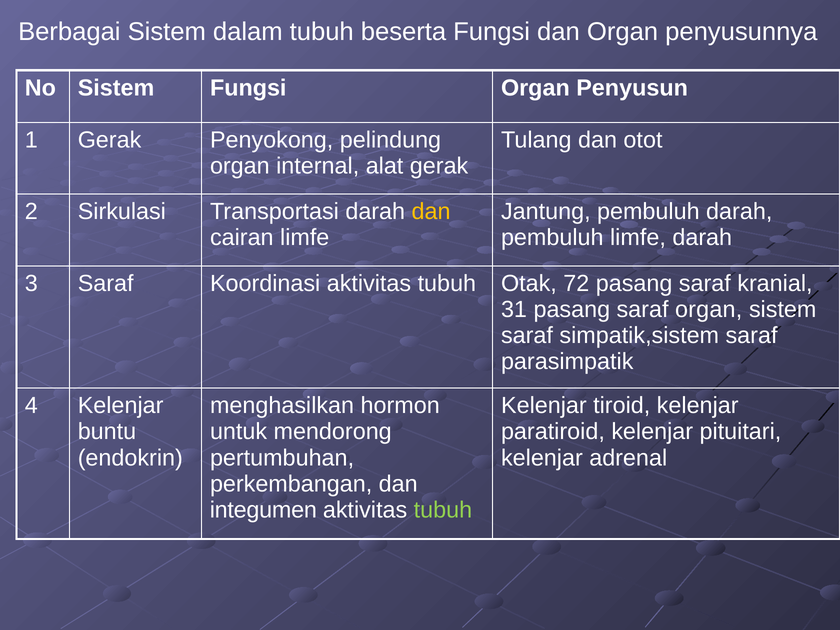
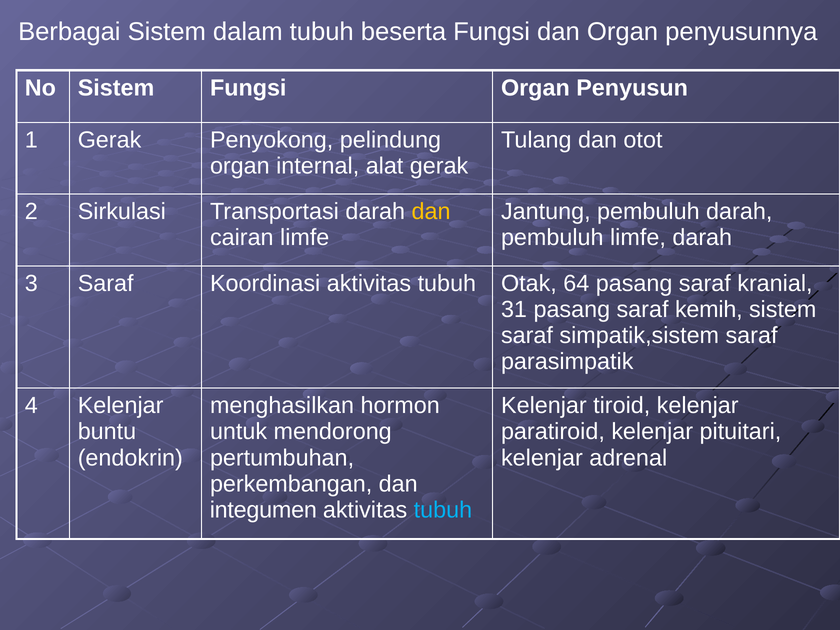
72: 72 -> 64 (576, 283)
saraf organ: organ -> kemih (709, 309)
tubuh colour: light green -> light blue (443, 510)
